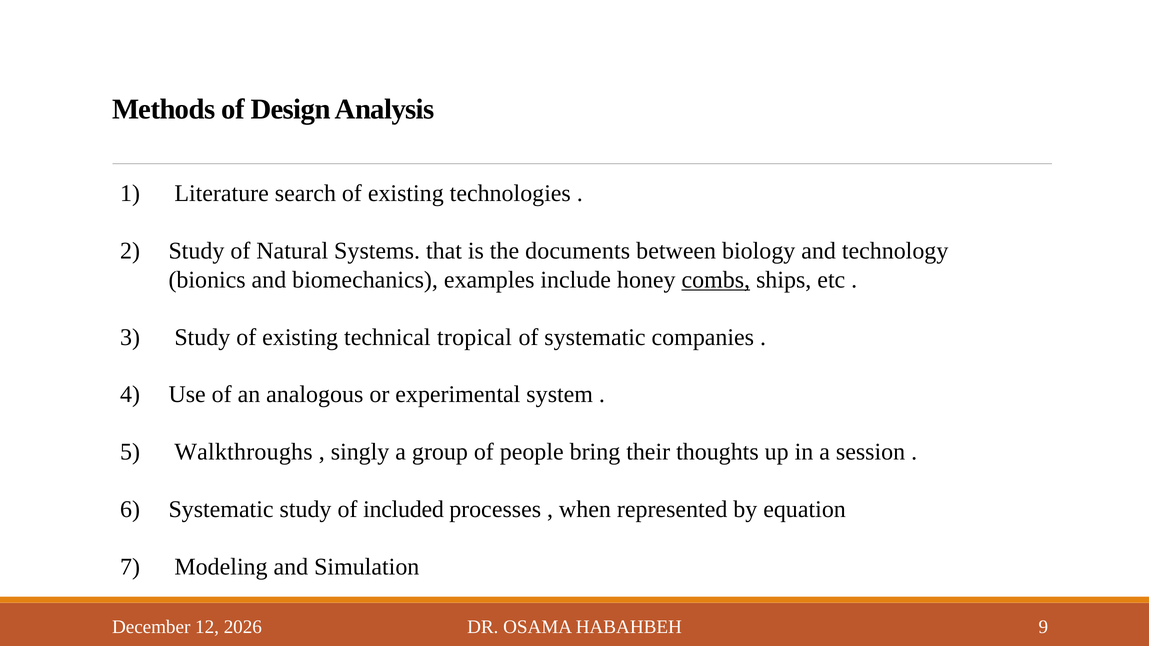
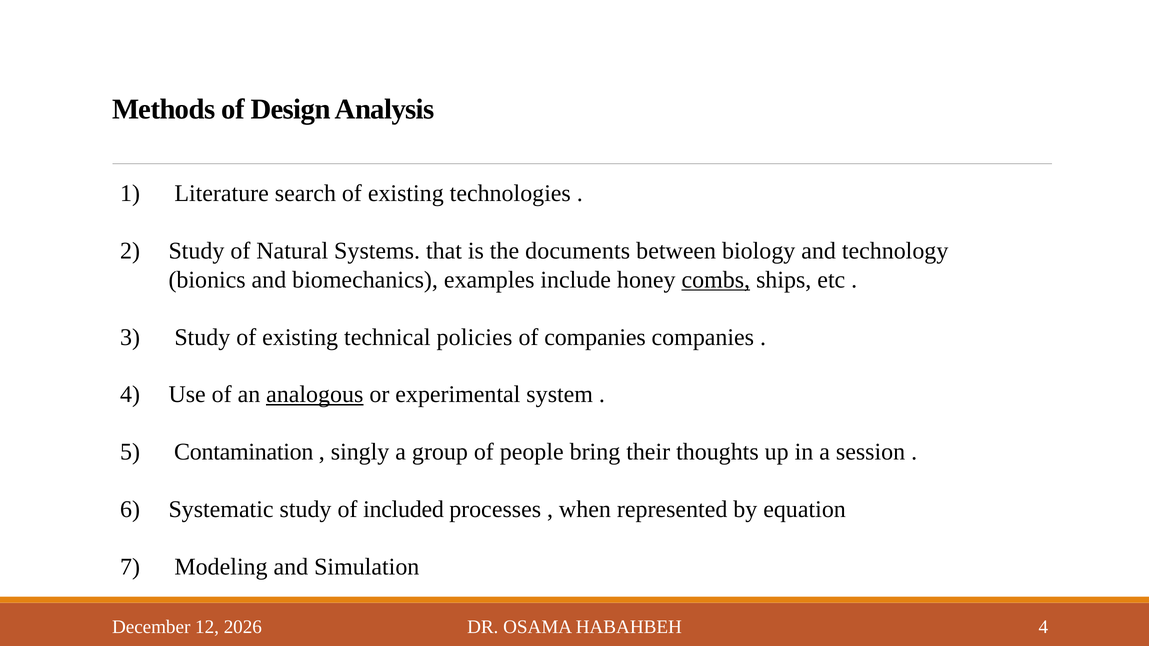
tropical: tropical -> policies (474, 337)
of systematic: systematic -> companies (595, 337)
analogous underline: none -> present (315, 395)
Walkthroughs: Walkthroughs -> Contamination (244, 452)
HABAHBEH 9: 9 -> 4 (1043, 627)
